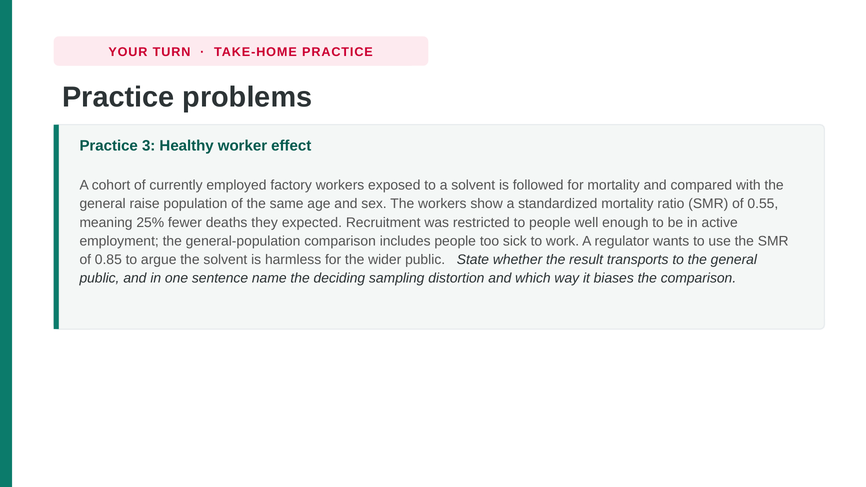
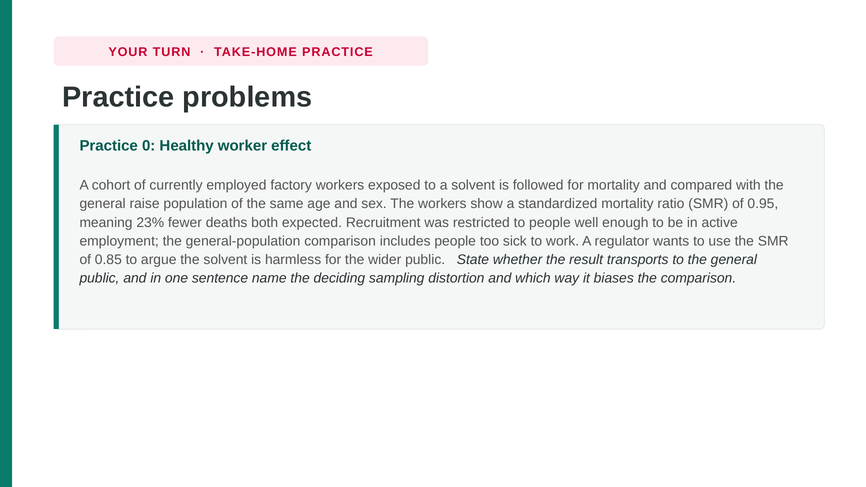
3: 3 -> 0 (149, 146)
0.55: 0.55 -> 0.95 (763, 204)
25%: 25% -> 23% (150, 223)
they: they -> both (265, 223)
